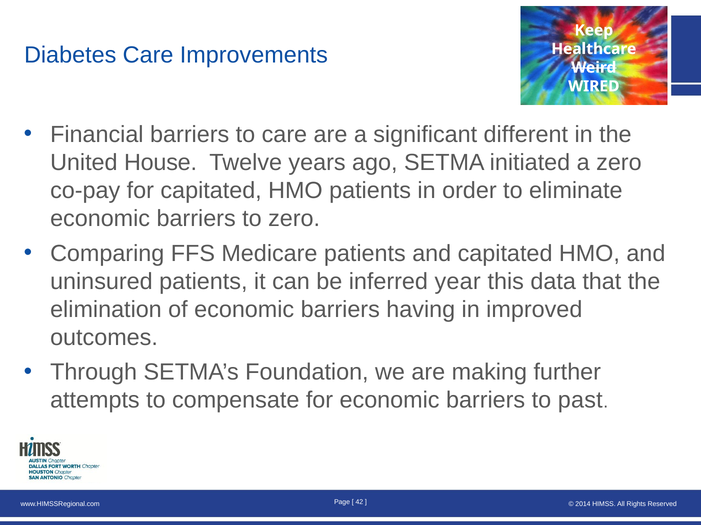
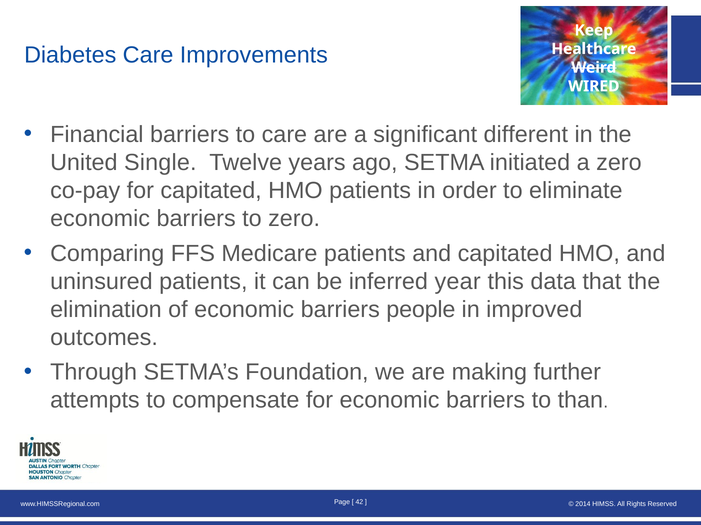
House: House -> Single (160, 163)
having: having -> people (421, 310)
past: past -> than (580, 401)
